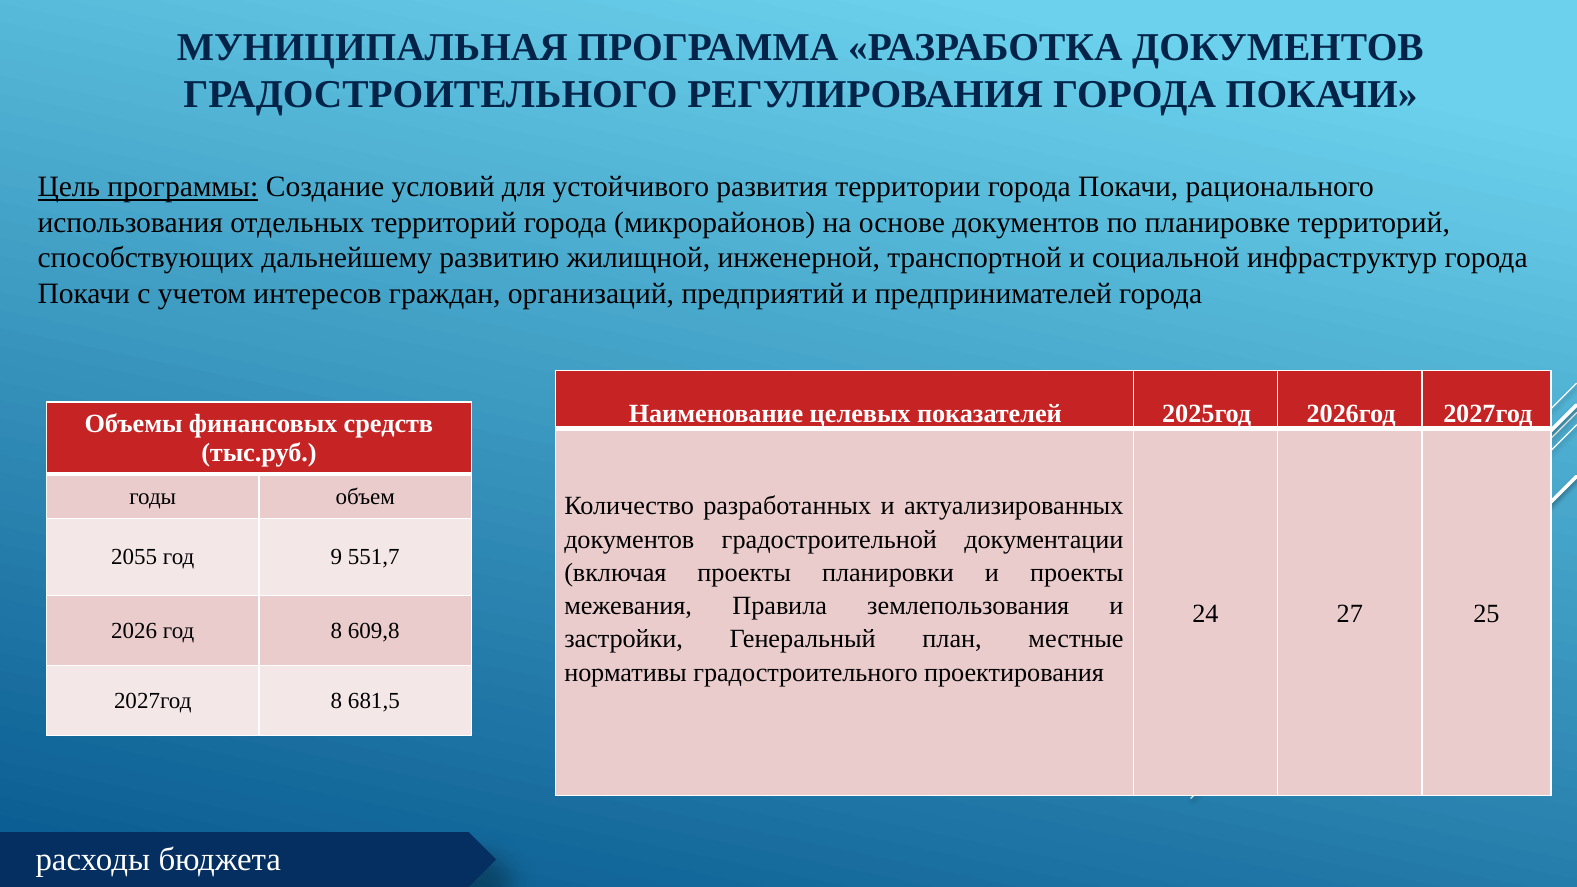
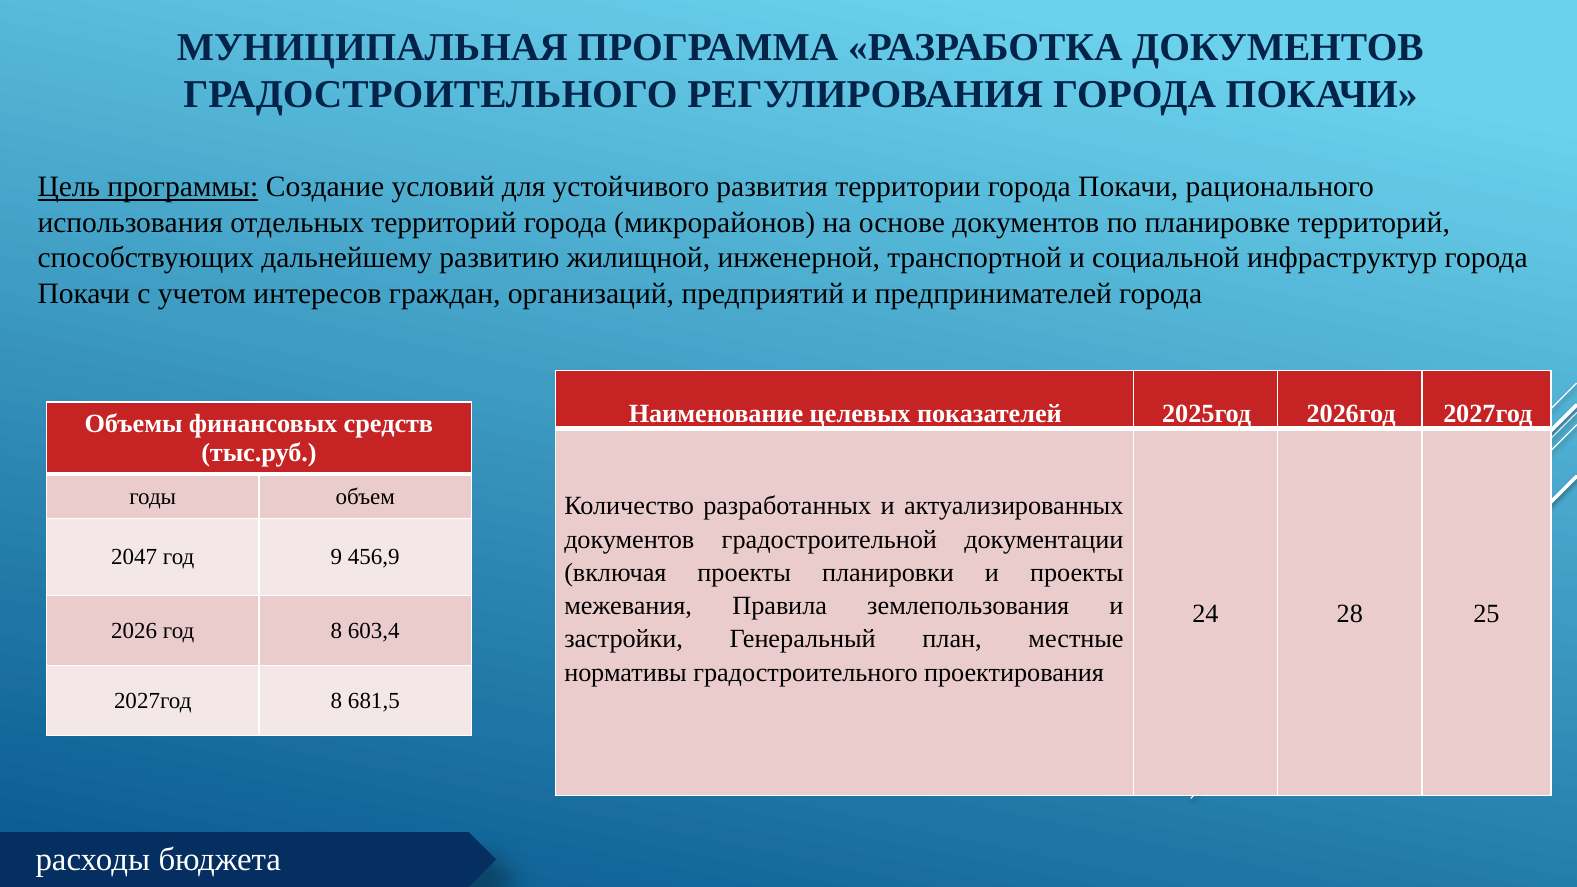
2055: 2055 -> 2047 (134, 557)
551,7: 551,7 -> 456,9 (374, 557)
27: 27 -> 28 (1350, 614)
609,8: 609,8 -> 603,4 (374, 631)
